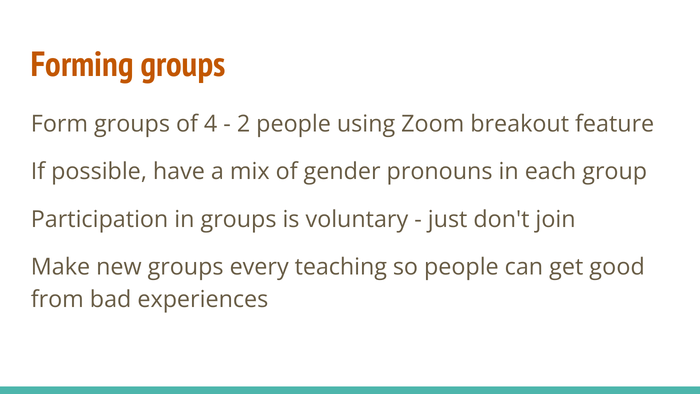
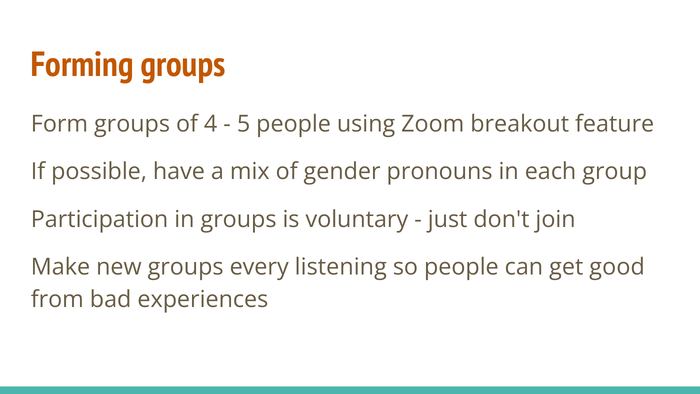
2: 2 -> 5 (244, 124)
teaching: teaching -> listening (341, 267)
